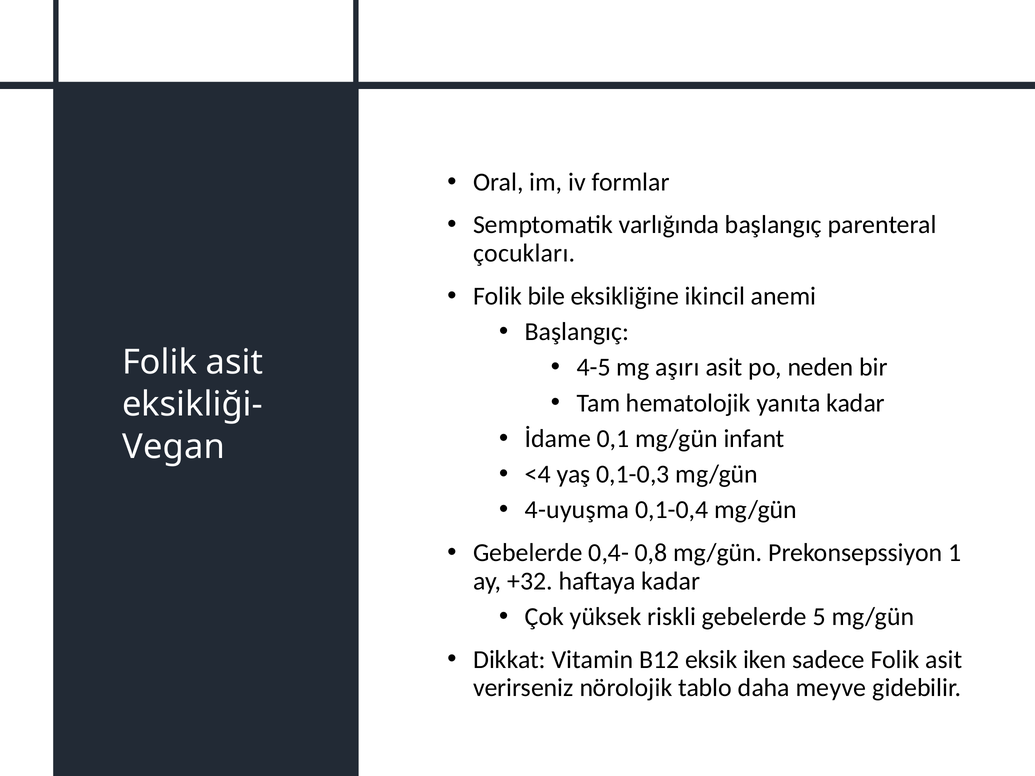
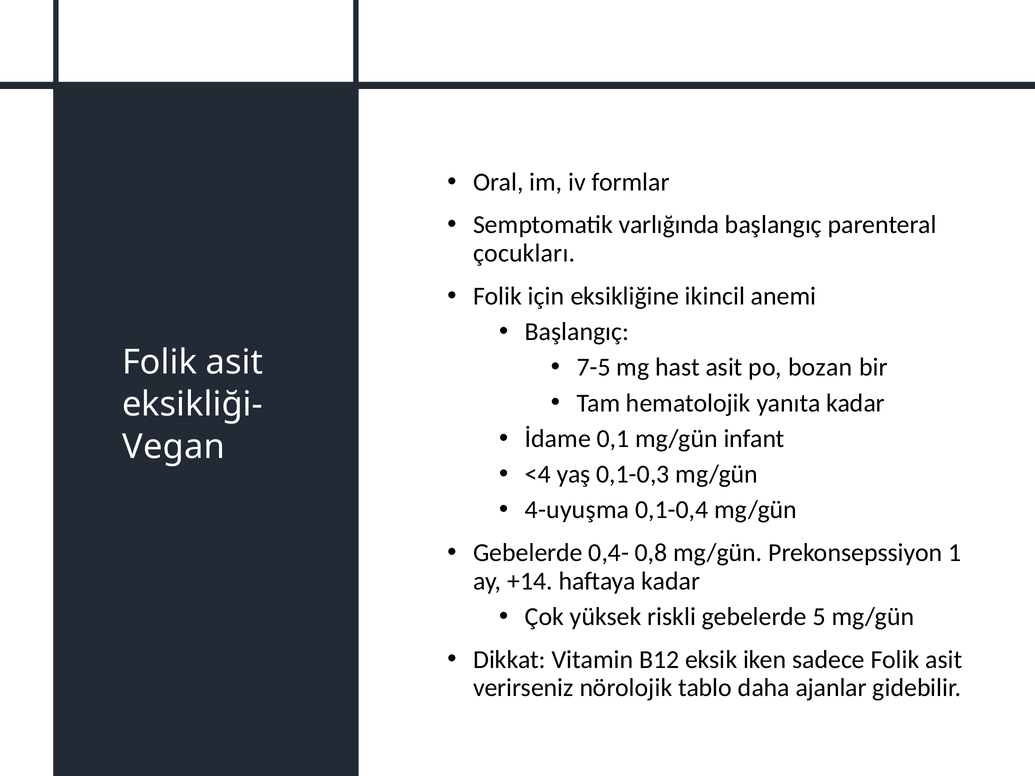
bile: bile -> için (546, 296)
4-5: 4-5 -> 7-5 (594, 368)
aşırı: aşırı -> hast (677, 368)
neden: neden -> bozan (820, 368)
+32: +32 -> +14 (530, 581)
meyve: meyve -> ajanlar (831, 688)
